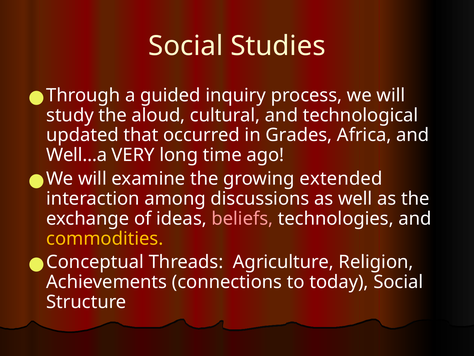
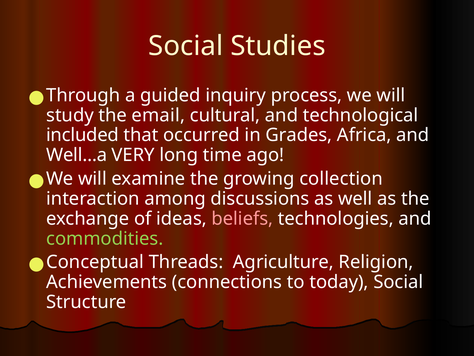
aloud: aloud -> email (158, 115)
updated: updated -> included (83, 135)
extended: extended -> collection (341, 179)
commodities colour: yellow -> light green (105, 238)
